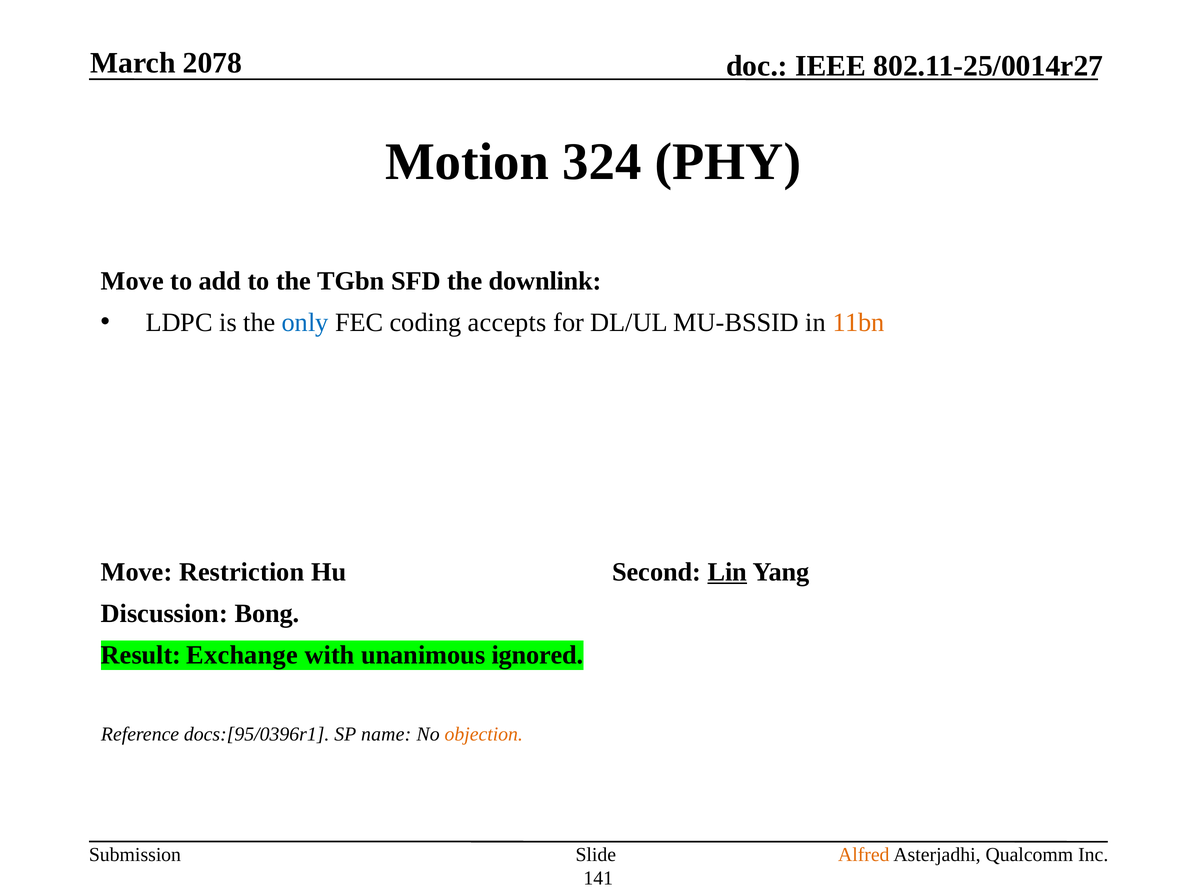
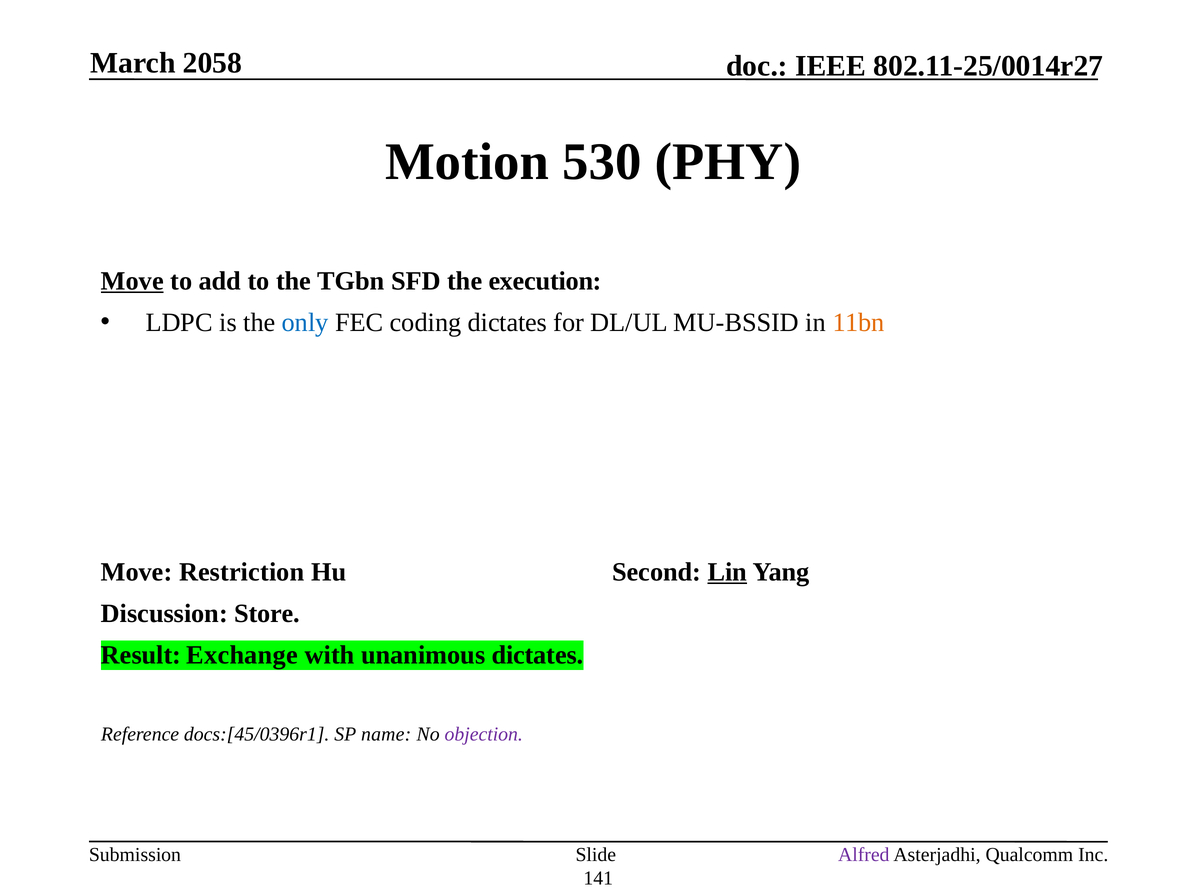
2078: 2078 -> 2058 (212, 63)
324: 324 -> 530 (602, 162)
Move underline: none -> present (132, 281)
downlink: downlink -> execution (545, 281)
coding accepts: accepts -> dictates (507, 322)
Bong: Bong -> Store (267, 613)
unanimous ignored: ignored -> dictates (537, 655)
docs:[95/0396r1: docs:[95/0396r1 -> docs:[45/0396r1 (257, 733)
objection colour: orange -> purple (484, 733)
Alfred colour: orange -> purple (864, 854)
